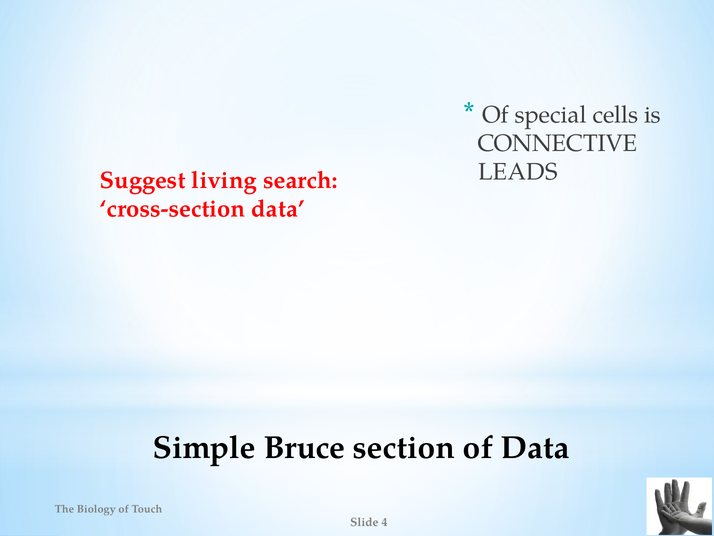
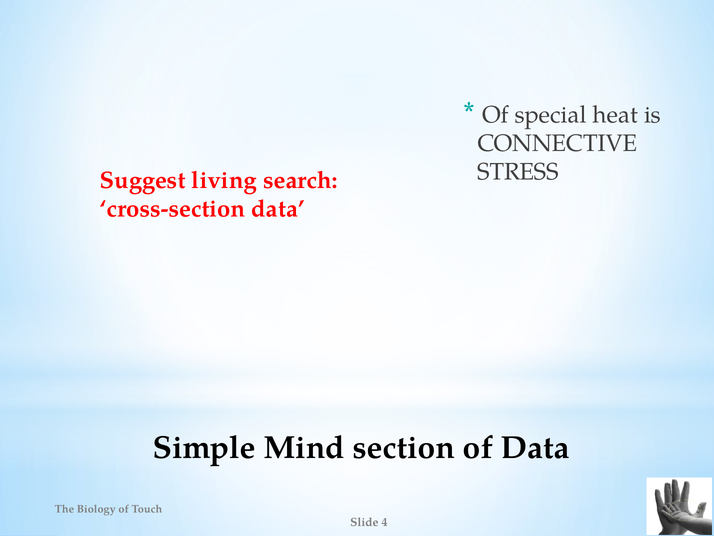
cells: cells -> heat (615, 115)
LEADS: LEADS -> STRESS (518, 172)
Bruce: Bruce -> Mind (304, 447)
